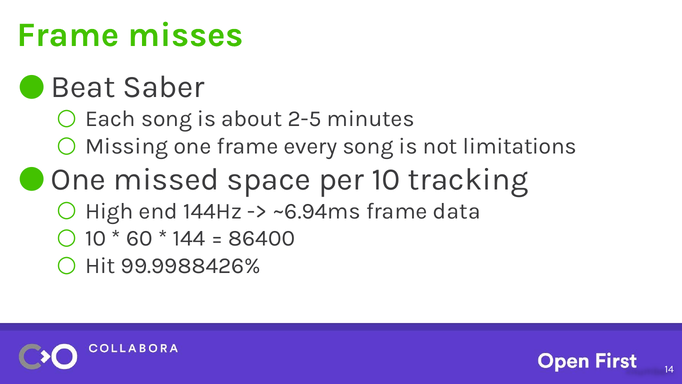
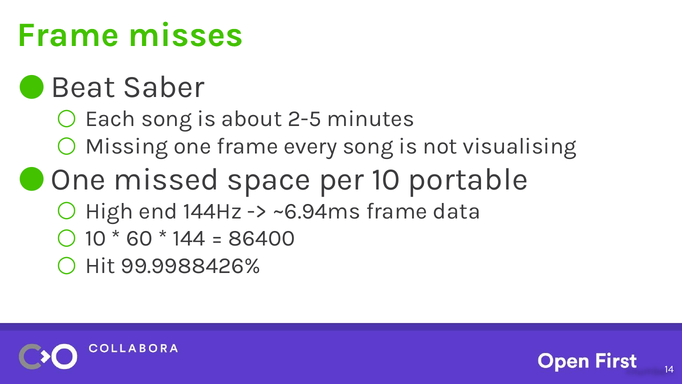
limitations: limitations -> visualising (520, 146)
tracking: tracking -> portable (468, 179)
